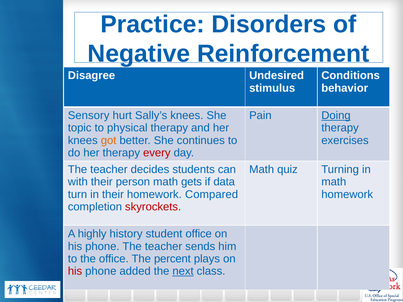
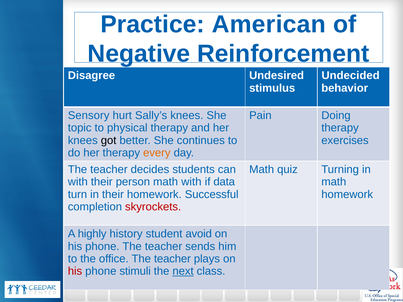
Disorders: Disorders -> American (269, 24)
Conditions: Conditions -> Undecided (351, 76)
Doing underline: present -> none (336, 116)
got colour: orange -> black (109, 141)
every colour: red -> orange (157, 153)
math gets: gets -> with (191, 182)
Compared: Compared -> Successful (212, 195)
student office: office -> avoid (199, 234)
office The percent: percent -> teacher (172, 259)
added: added -> stimuli (135, 271)
